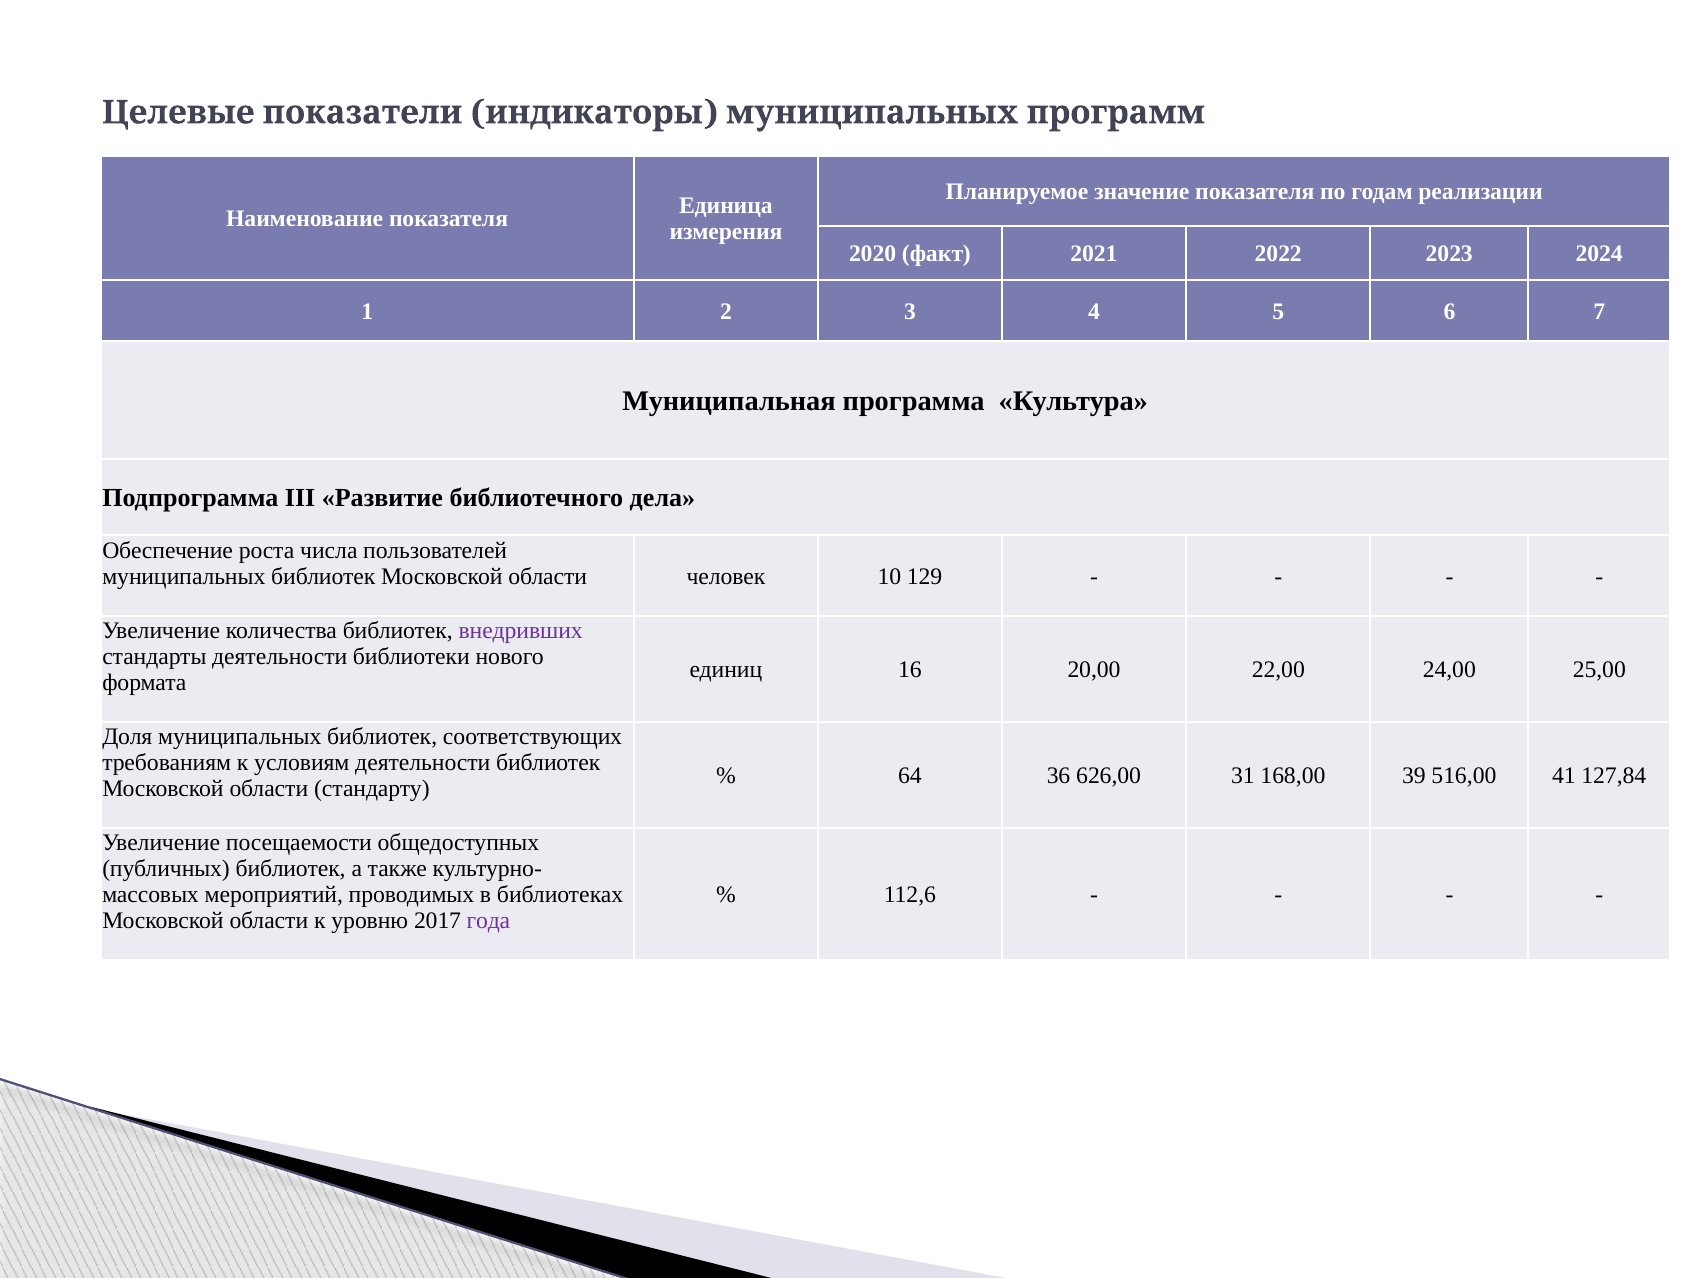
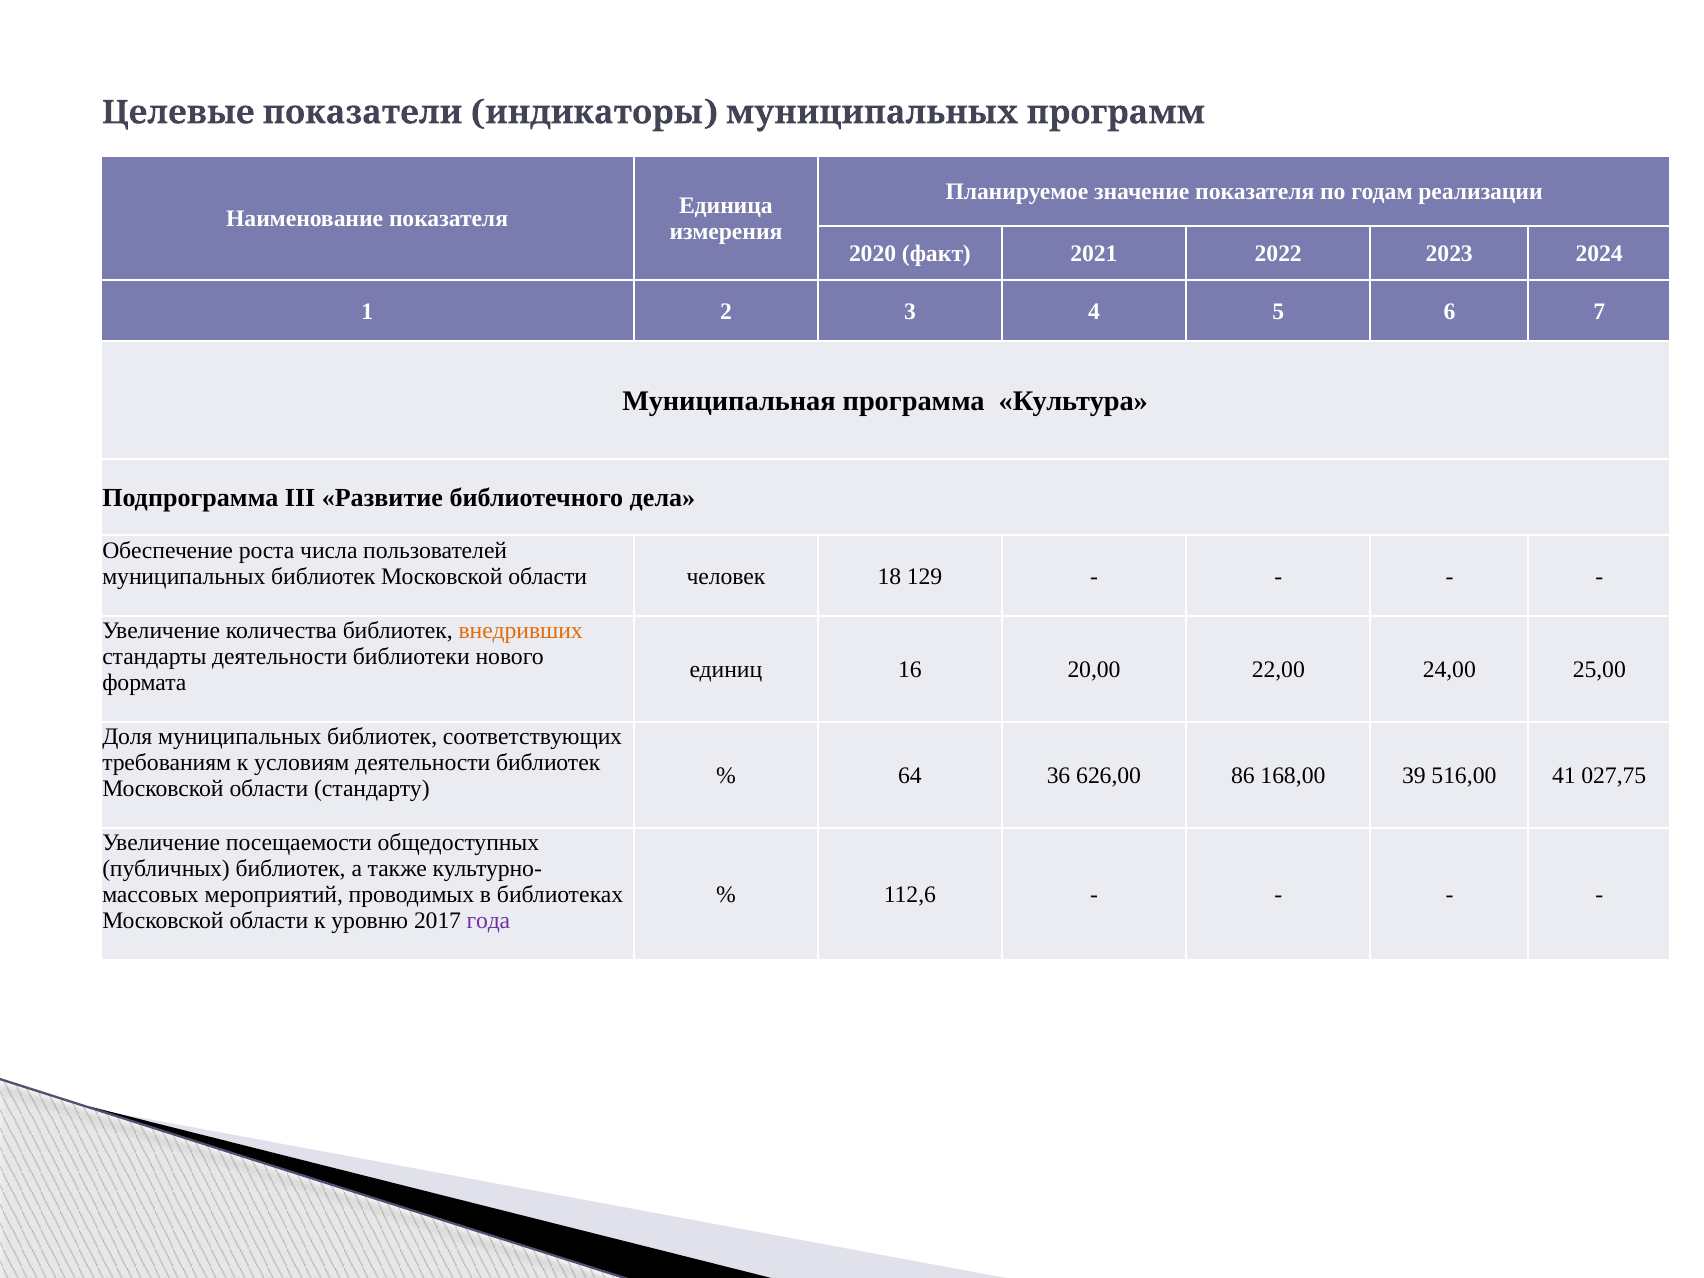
10: 10 -> 18 (889, 576)
внедривших colour: purple -> orange (521, 630)
31: 31 -> 86 (1243, 776)
127,84: 127,84 -> 027,75 (1614, 776)
